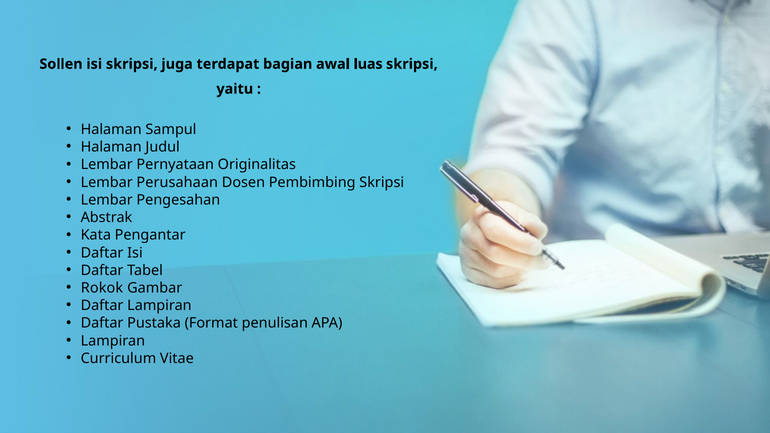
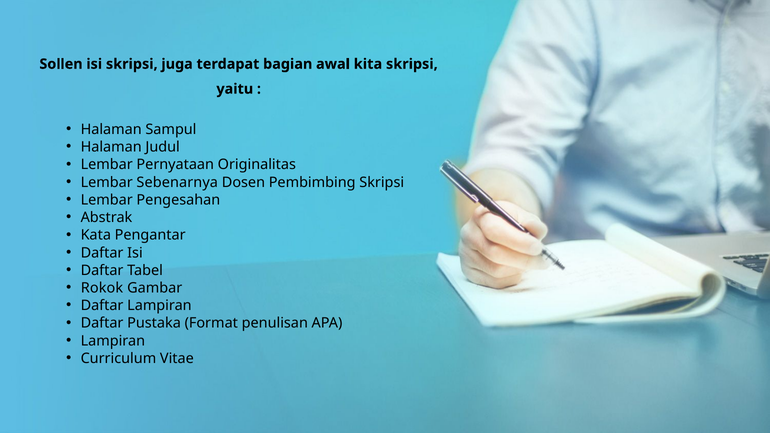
luas: luas -> kita (368, 64)
Perusahaan: Perusahaan -> Sebenarnya (177, 182)
